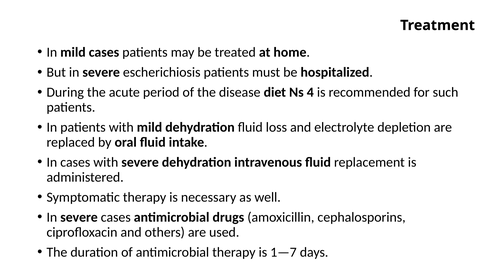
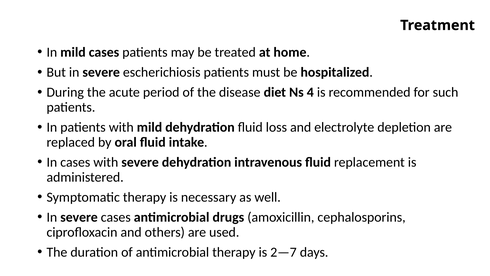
1—7: 1—7 -> 2—7 (283, 252)
